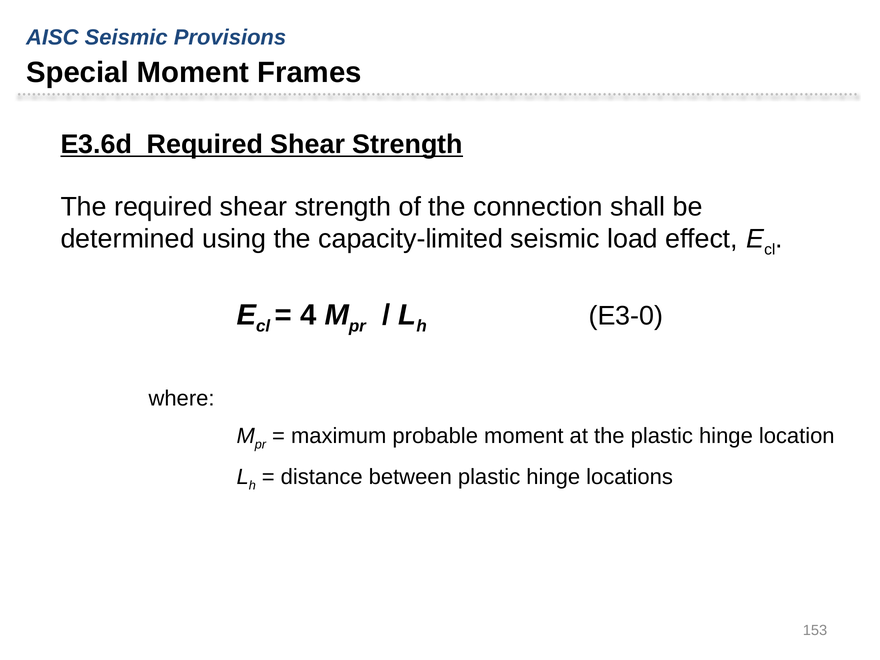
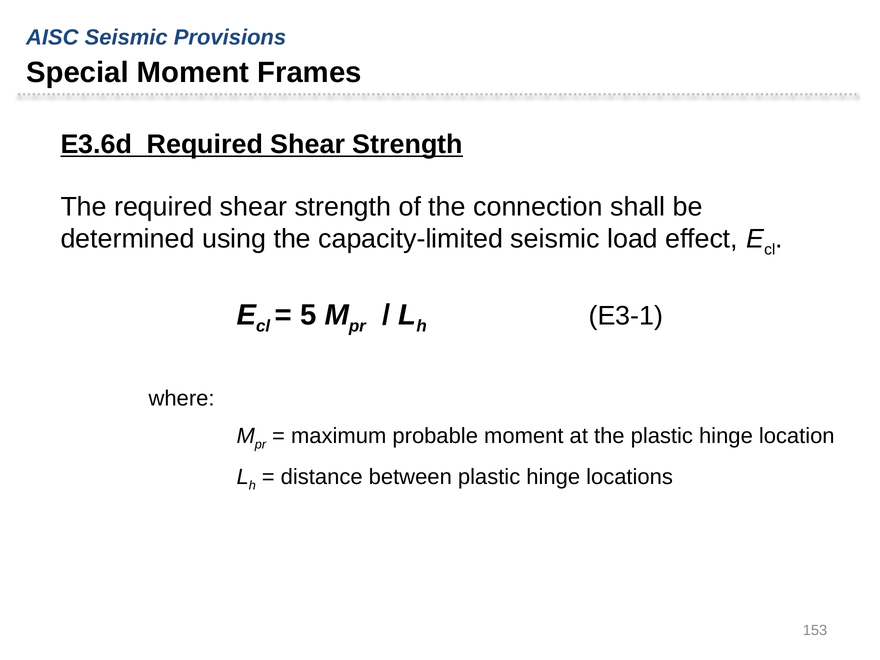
4: 4 -> 5 (308, 315)
E3-0: E3-0 -> E3-1 (626, 316)
